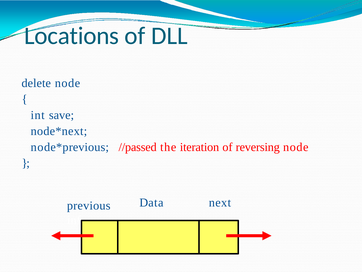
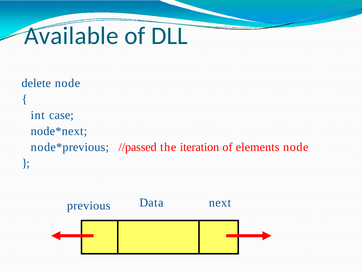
Locations: Locations -> Available (71, 36)
save: save -> case (61, 115)
reversing: reversing -> elements (258, 147)
